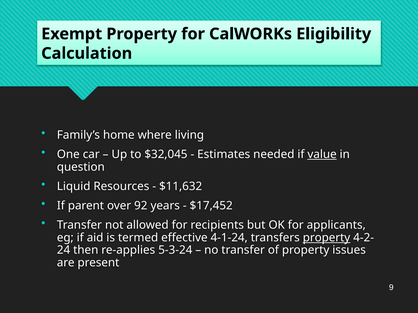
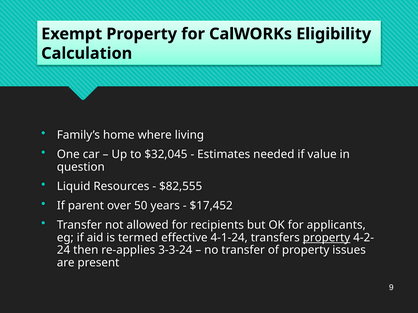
value underline: present -> none (322, 155)
$11,632: $11,632 -> $82,555 (181, 187)
92: 92 -> 50 (141, 206)
5-3-24: 5-3-24 -> 3-3-24 (175, 251)
